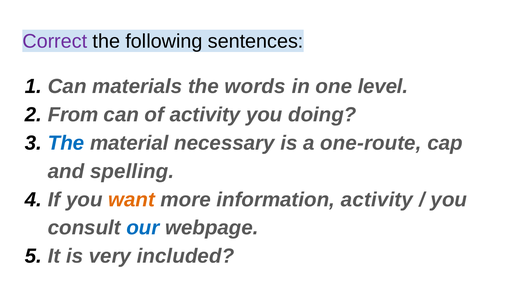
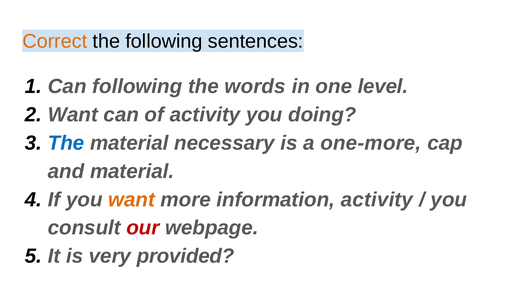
Correct colour: purple -> orange (55, 41)
Can materials: materials -> following (137, 87)
From: From -> Want (73, 115)
one-route: one-route -> one-more (371, 143)
and spelling: spelling -> material (132, 172)
our colour: blue -> red (143, 228)
included: included -> provided (186, 256)
